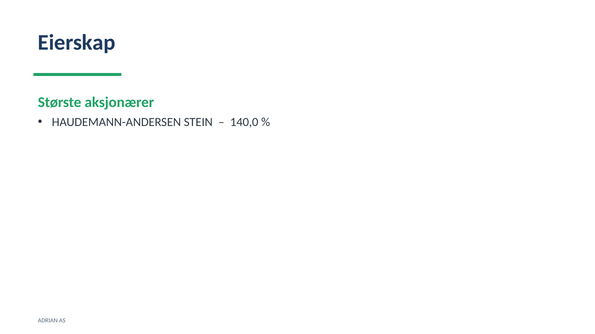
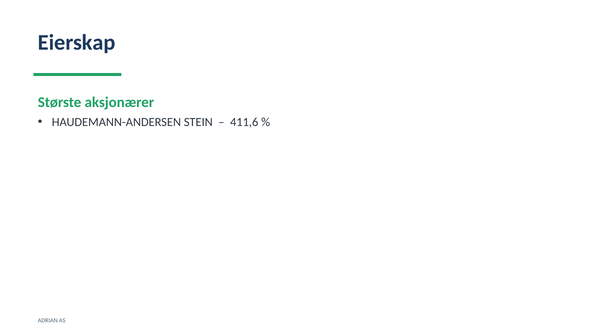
140,0: 140,0 -> 411,6 (244, 122)
